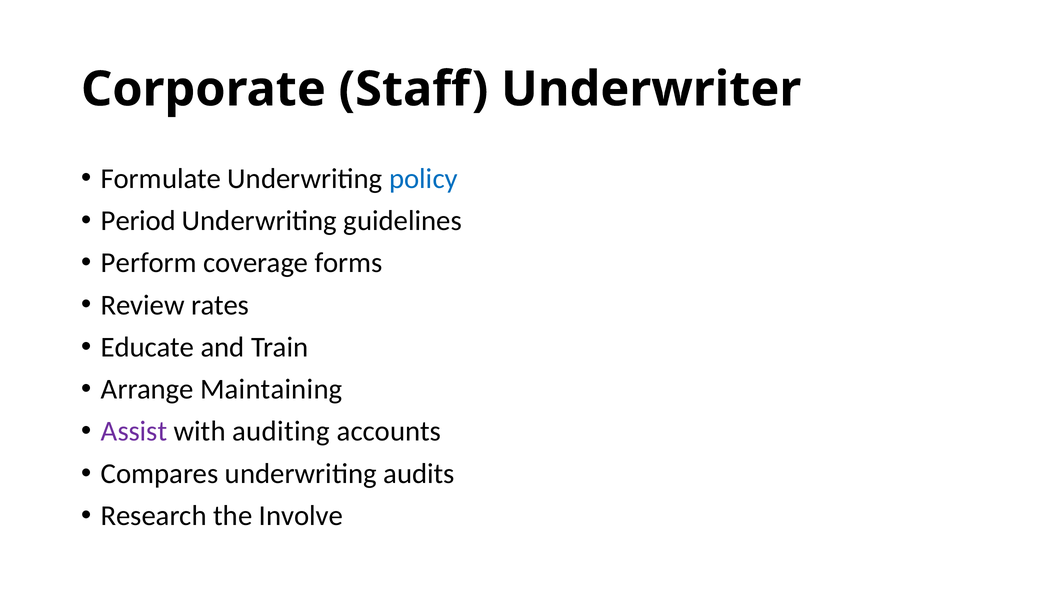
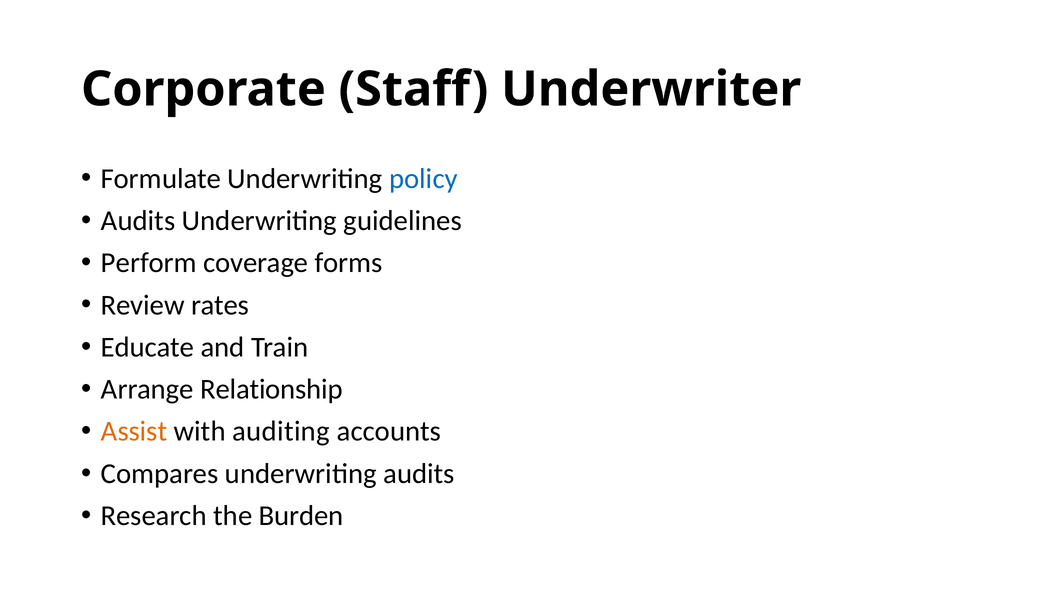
Period: Period -> Audits (138, 221)
Maintaining: Maintaining -> Relationship (271, 389)
Assist colour: purple -> orange (134, 431)
Involve: Involve -> Burden (301, 516)
